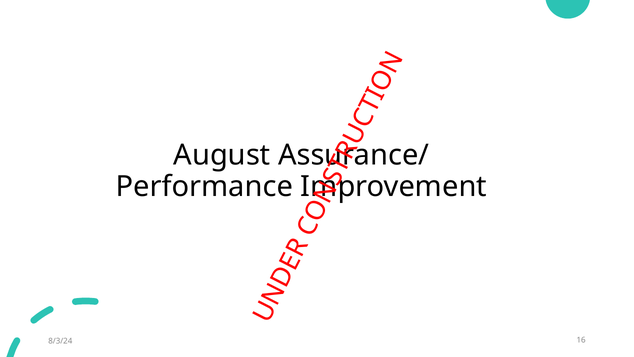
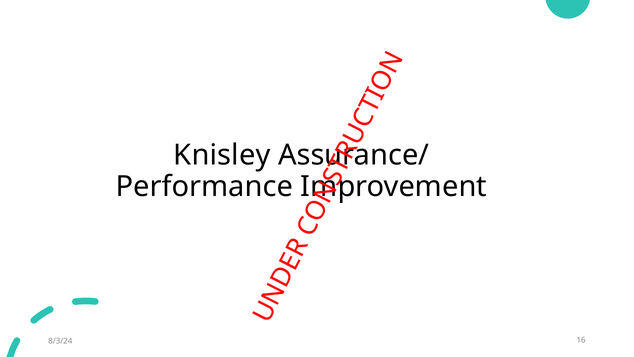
August: August -> Knisley (222, 155)
